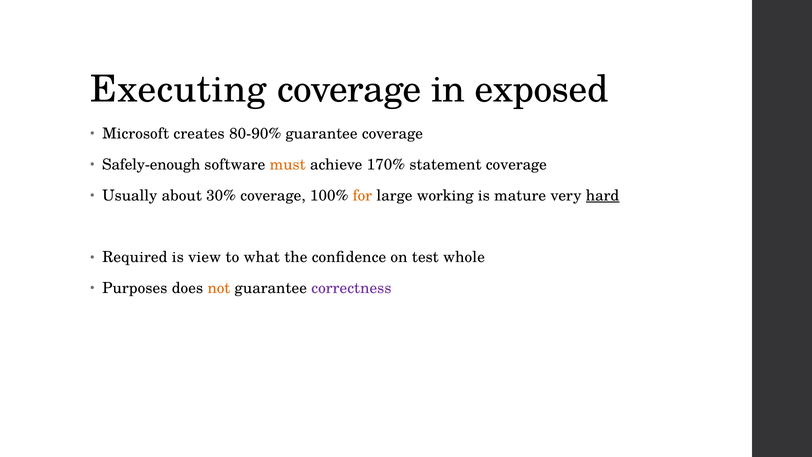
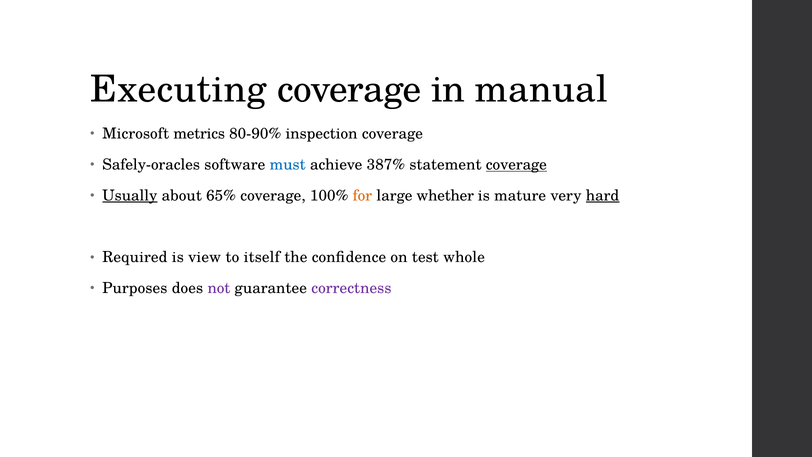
exposed: exposed -> manual (541, 89)
creates: creates -> metrics (199, 134)
80-90% guarantee: guarantee -> inspection (322, 134)
Safely-enough: Safely-enough -> Safely-oracles (151, 165)
must colour: orange -> blue (288, 165)
170%: 170% -> 387% (386, 165)
coverage underline: none -> present (516, 165)
Usually underline: none -> present (130, 196)
30%: 30% -> 65% (221, 196)
working: working -> whether (445, 196)
what: what -> itself (262, 257)
not colour: orange -> purple (219, 288)
